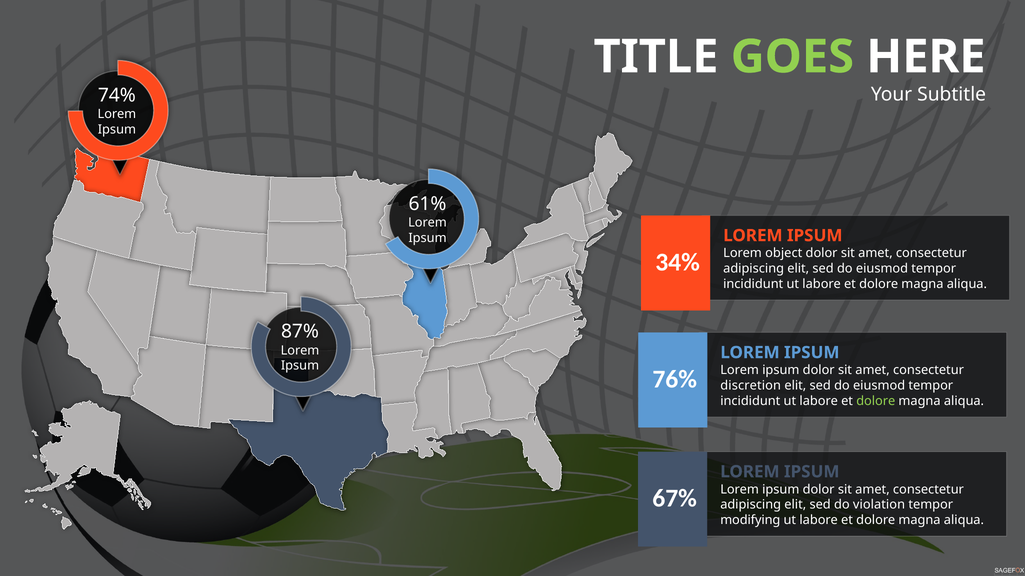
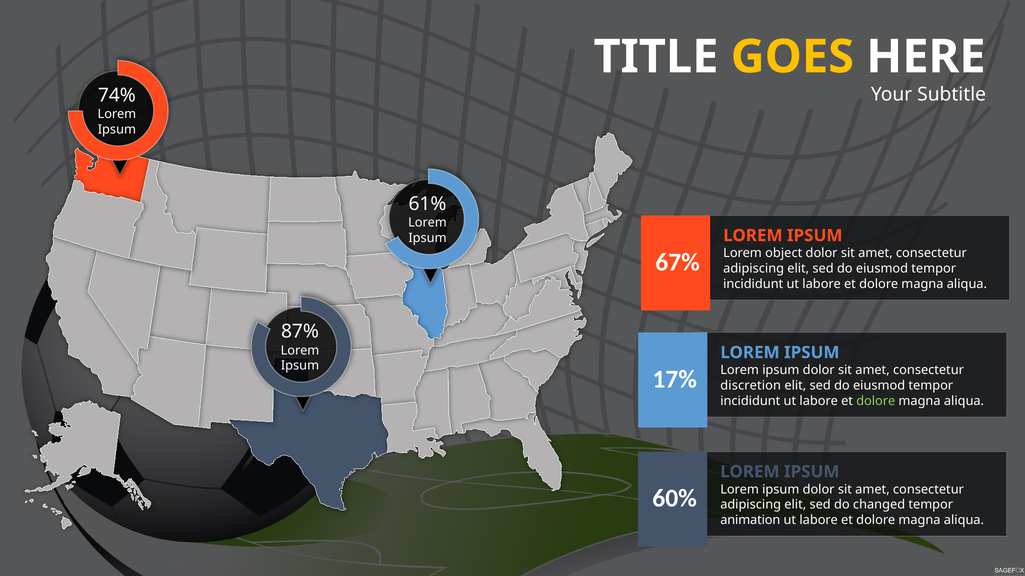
GOES colour: light green -> yellow (792, 57)
34%: 34% -> 67% (678, 262)
76%: 76% -> 17% (675, 379)
67%: 67% -> 60% (675, 499)
violation: violation -> changed (879, 505)
modifying: modifying -> animation (750, 521)
